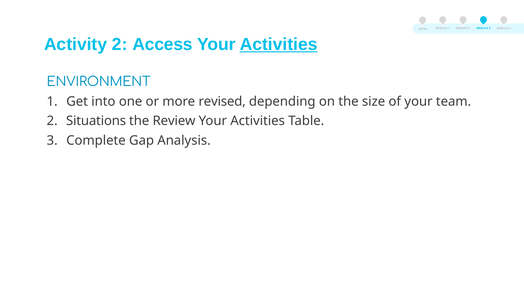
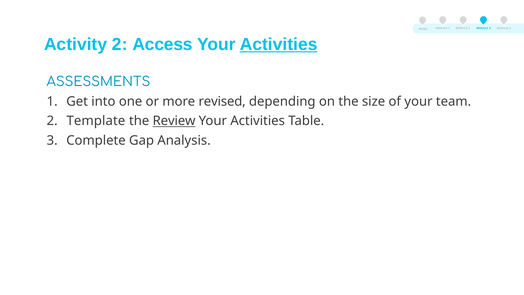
ENVIRONMENT: ENVIRONMENT -> ASSESSMENTS (98, 82)
Situations: Situations -> Template (96, 121)
Review underline: none -> present (174, 121)
